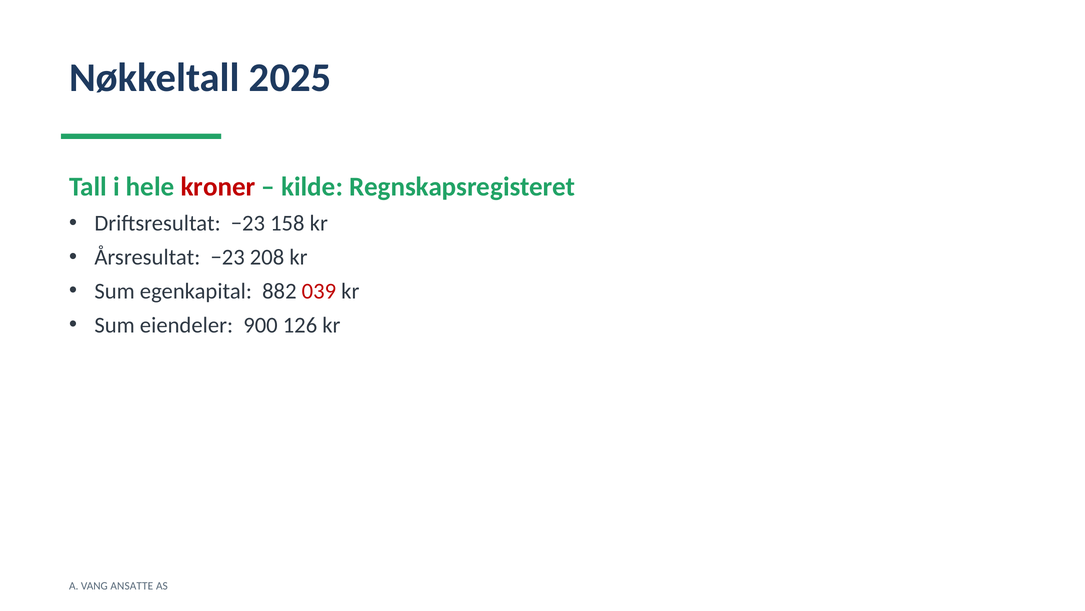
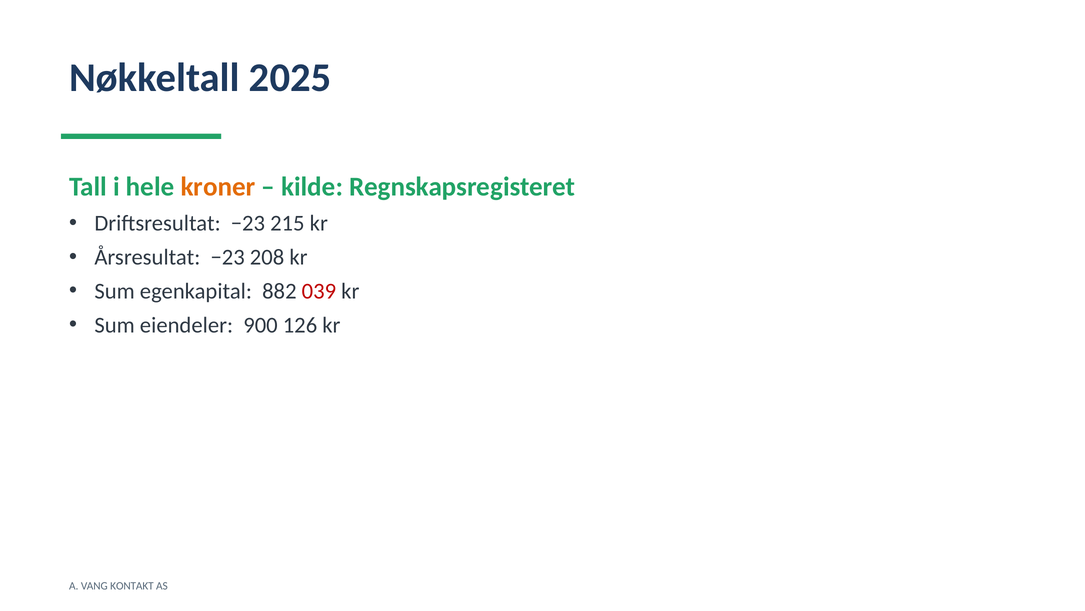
kroner colour: red -> orange (218, 187)
158: 158 -> 215 (287, 223)
ANSATTE: ANSATTE -> KONTAKT (132, 586)
